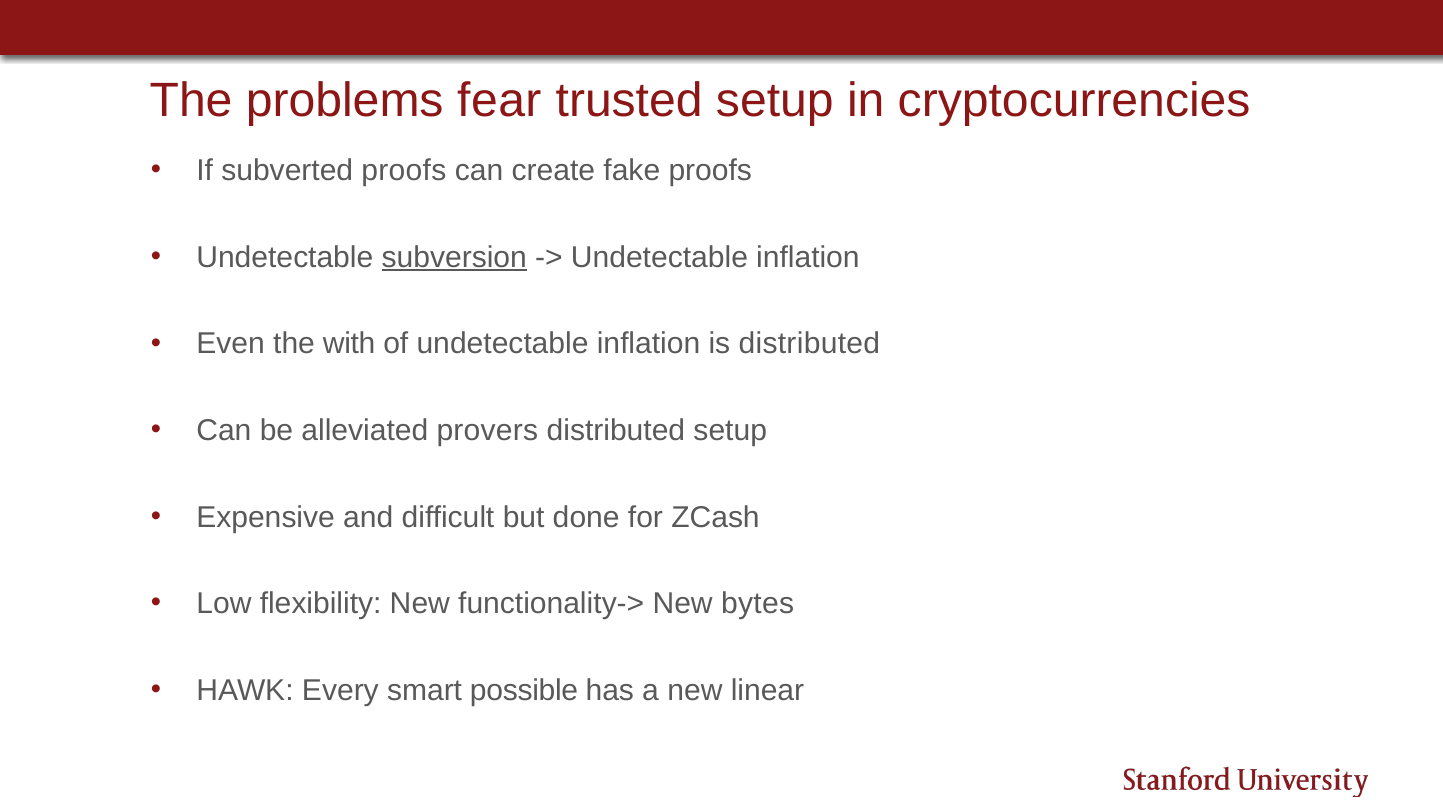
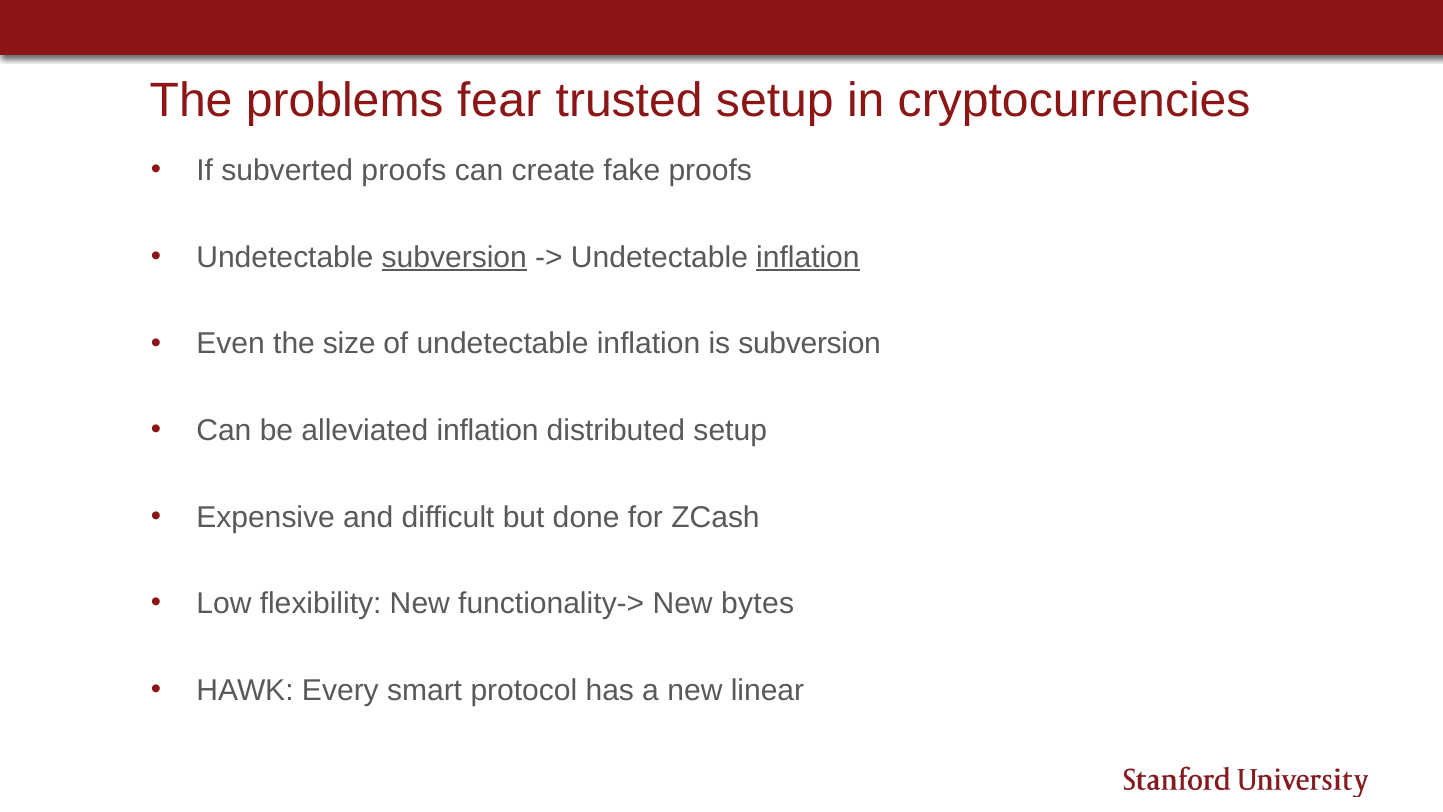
inflation underline: none -> present (808, 257)
with: with -> size (349, 344)
is distributed: distributed -> subversion (810, 344)
alleviated provers: provers -> inflation (488, 430)
possible: possible -> protocol (524, 690)
